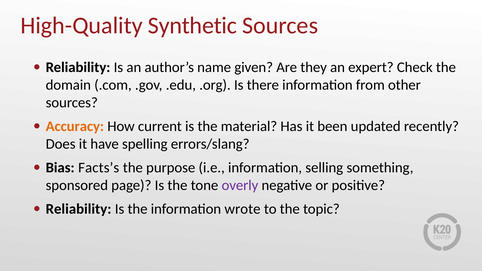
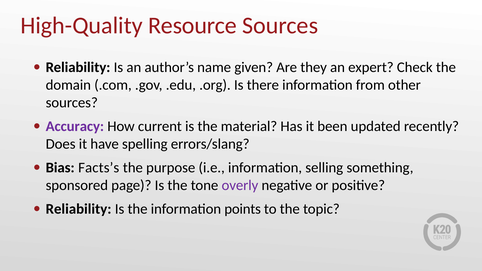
Synthetic: Synthetic -> Resource (192, 26)
Accuracy colour: orange -> purple (75, 126)
wrote: wrote -> points (243, 209)
